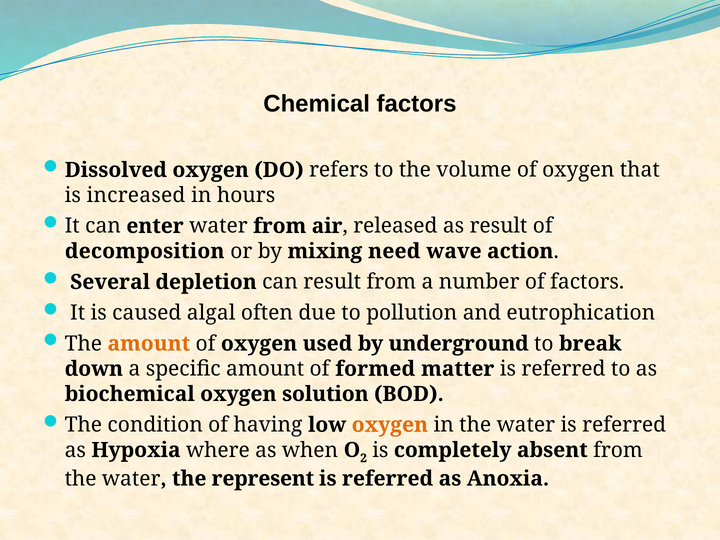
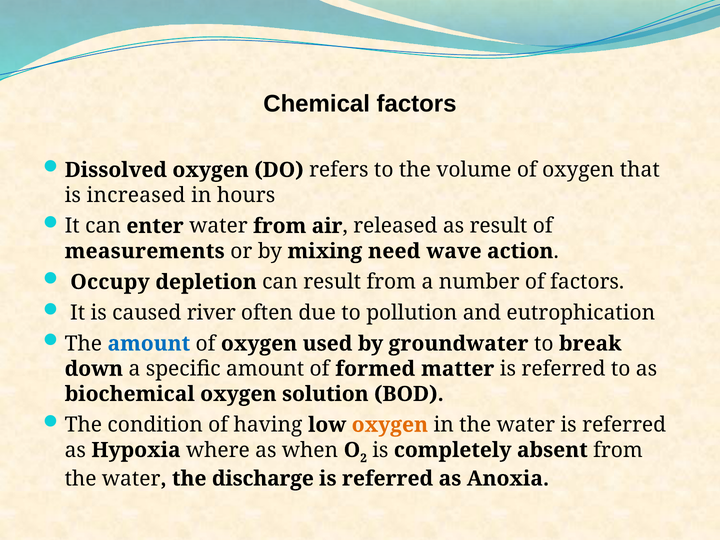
decomposition: decomposition -> measurements (145, 251)
Several: Several -> Occupy (110, 282)
algal: algal -> river (211, 313)
amount colour: orange -> blue (149, 344)
underground: underground -> groundwater (459, 344)
represent: represent -> discharge (263, 479)
